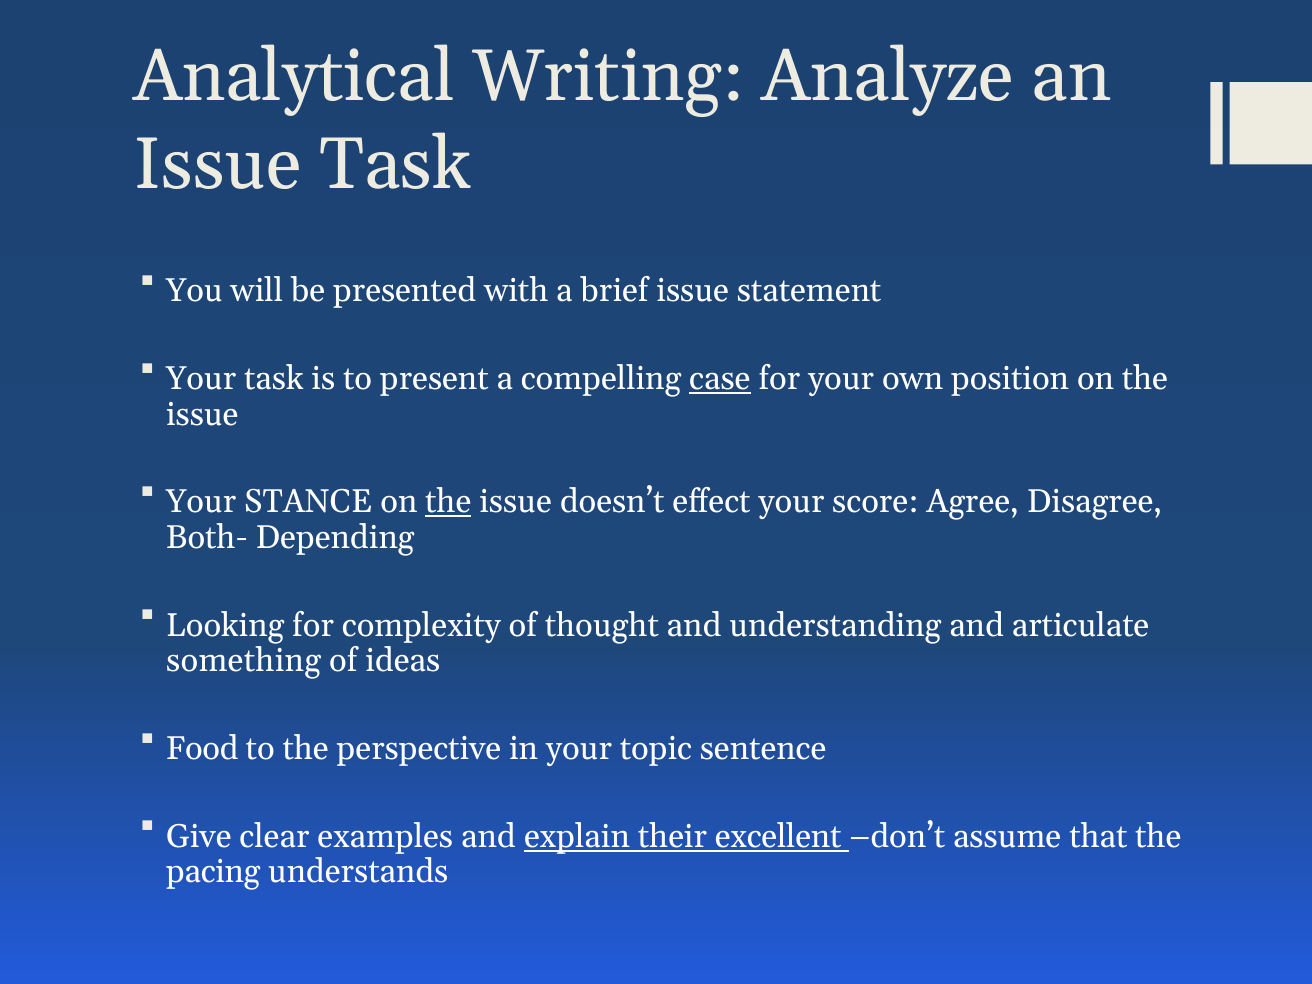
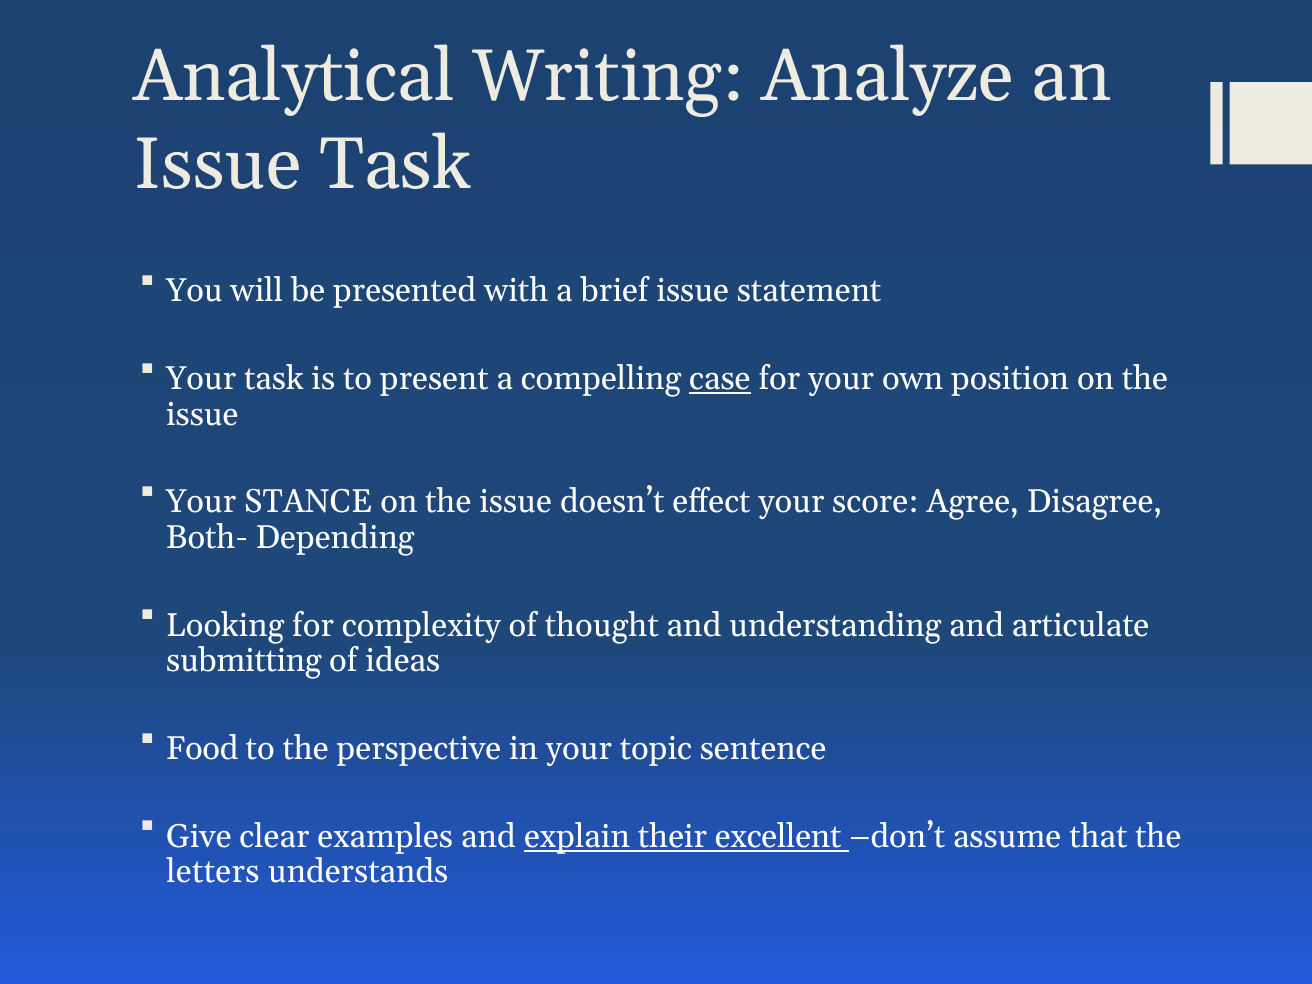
the underline: present -> none (448, 502)
something: something -> submitting (244, 661)
pacing: pacing -> letters (213, 872)
